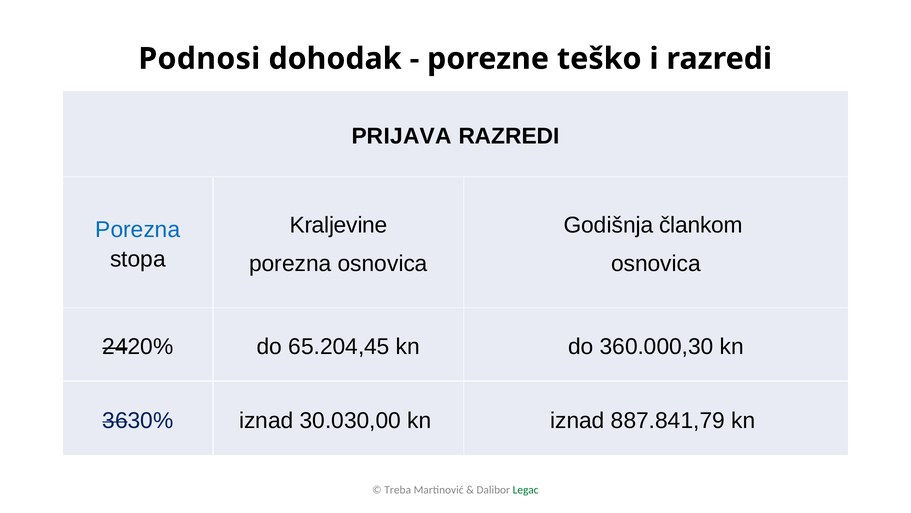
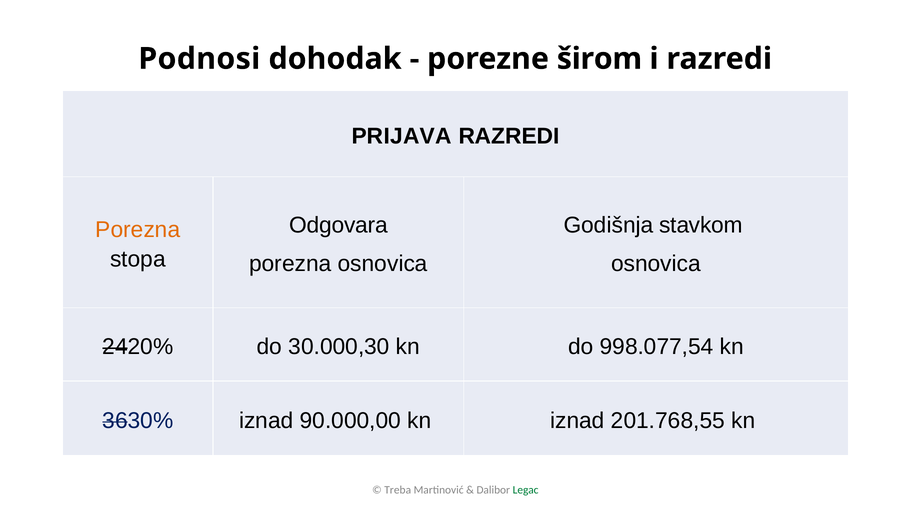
teško: teško -> širom (599, 59)
Kraljevine: Kraljevine -> Odgovara (339, 225)
člankom: člankom -> stavkom (701, 225)
Porezna colour: blue -> orange (138, 230)
65.204,45: 65.204,45 -> 30.000,30 (339, 346)
360.000,30: 360.000,30 -> 998.077,54 (657, 346)
30.030,00: 30.030,00 -> 90.000,00 (350, 420)
887.841,79: 887.841,79 -> 201.768,55 (668, 420)
